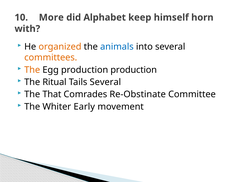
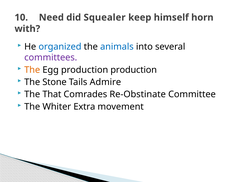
More: More -> Need (51, 17)
Alphabet: Alphabet -> Squealer (105, 17)
organized colour: orange -> blue (60, 47)
committees colour: orange -> purple (51, 58)
Ritual: Ritual -> Stone (54, 82)
Tails Several: Several -> Admire (105, 82)
Early: Early -> Extra (84, 107)
